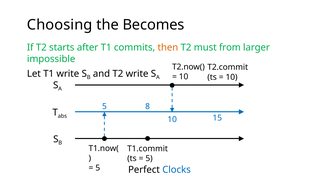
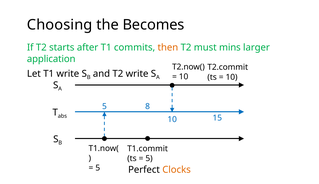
from: from -> mins (230, 47)
impossible: impossible -> application (51, 59)
Clocks colour: blue -> orange (177, 170)
